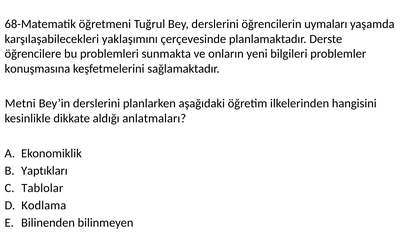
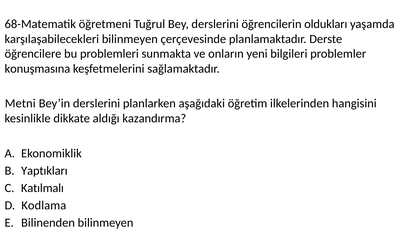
uymaları: uymaları -> oldukları (326, 24)
karşılaşabilecekleri yaklaşımını: yaklaşımını -> bilinmeyen (130, 39)
anlatmaları: anlatmaları -> kazandırma (154, 118)
Tablolar: Tablolar -> Katılmalı (42, 188)
